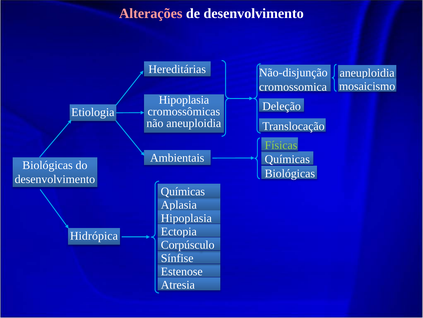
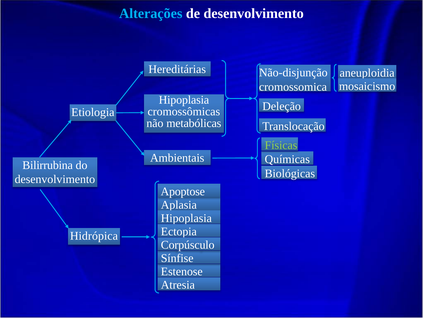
Alterações colour: pink -> light blue (151, 13)
não aneuploidia: aneuploidia -> metabólicas (194, 123)
Biológicas: Biológicas -> Bilirrubina (48, 165)
Químicas: Químicas -> Apoptose (183, 191)
